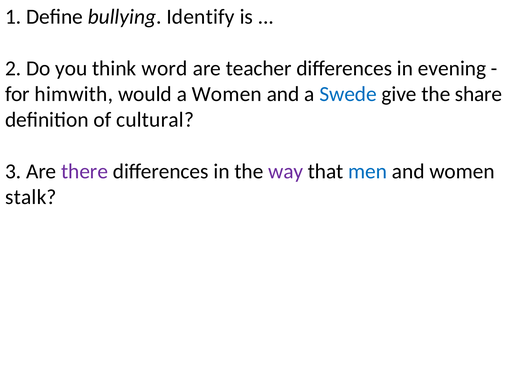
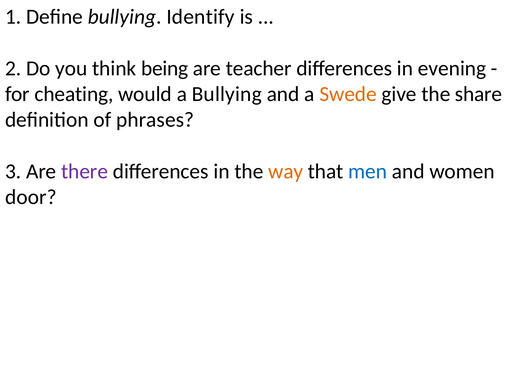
word: word -> being (165, 68)
himwith: himwith -> cheating (74, 94)
a Women: Women -> Bullying (227, 94)
Swede colour: blue -> orange (348, 94)
cultural: cultural -> phrases (155, 120)
way colour: purple -> orange (286, 171)
stalk: stalk -> door (31, 197)
